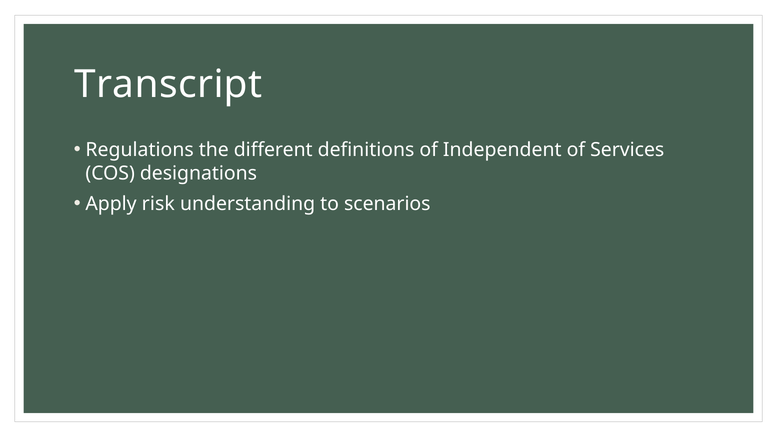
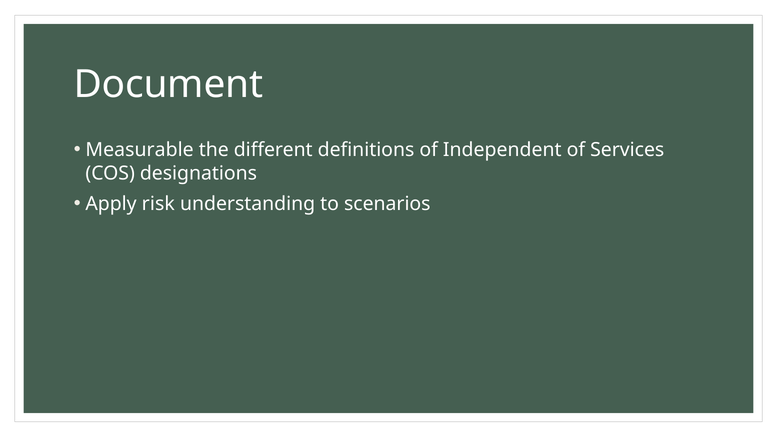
Transcript: Transcript -> Document (168, 84)
Regulations: Regulations -> Measurable (140, 150)
